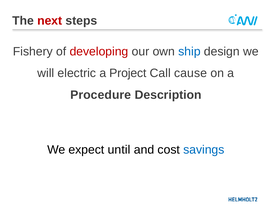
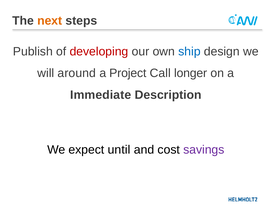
next colour: red -> orange (50, 21)
Fishery: Fishery -> Publish (33, 52)
electric: electric -> around (77, 73)
cause: cause -> longer (191, 73)
Procedure: Procedure -> Immediate (101, 95)
savings colour: blue -> purple (204, 150)
